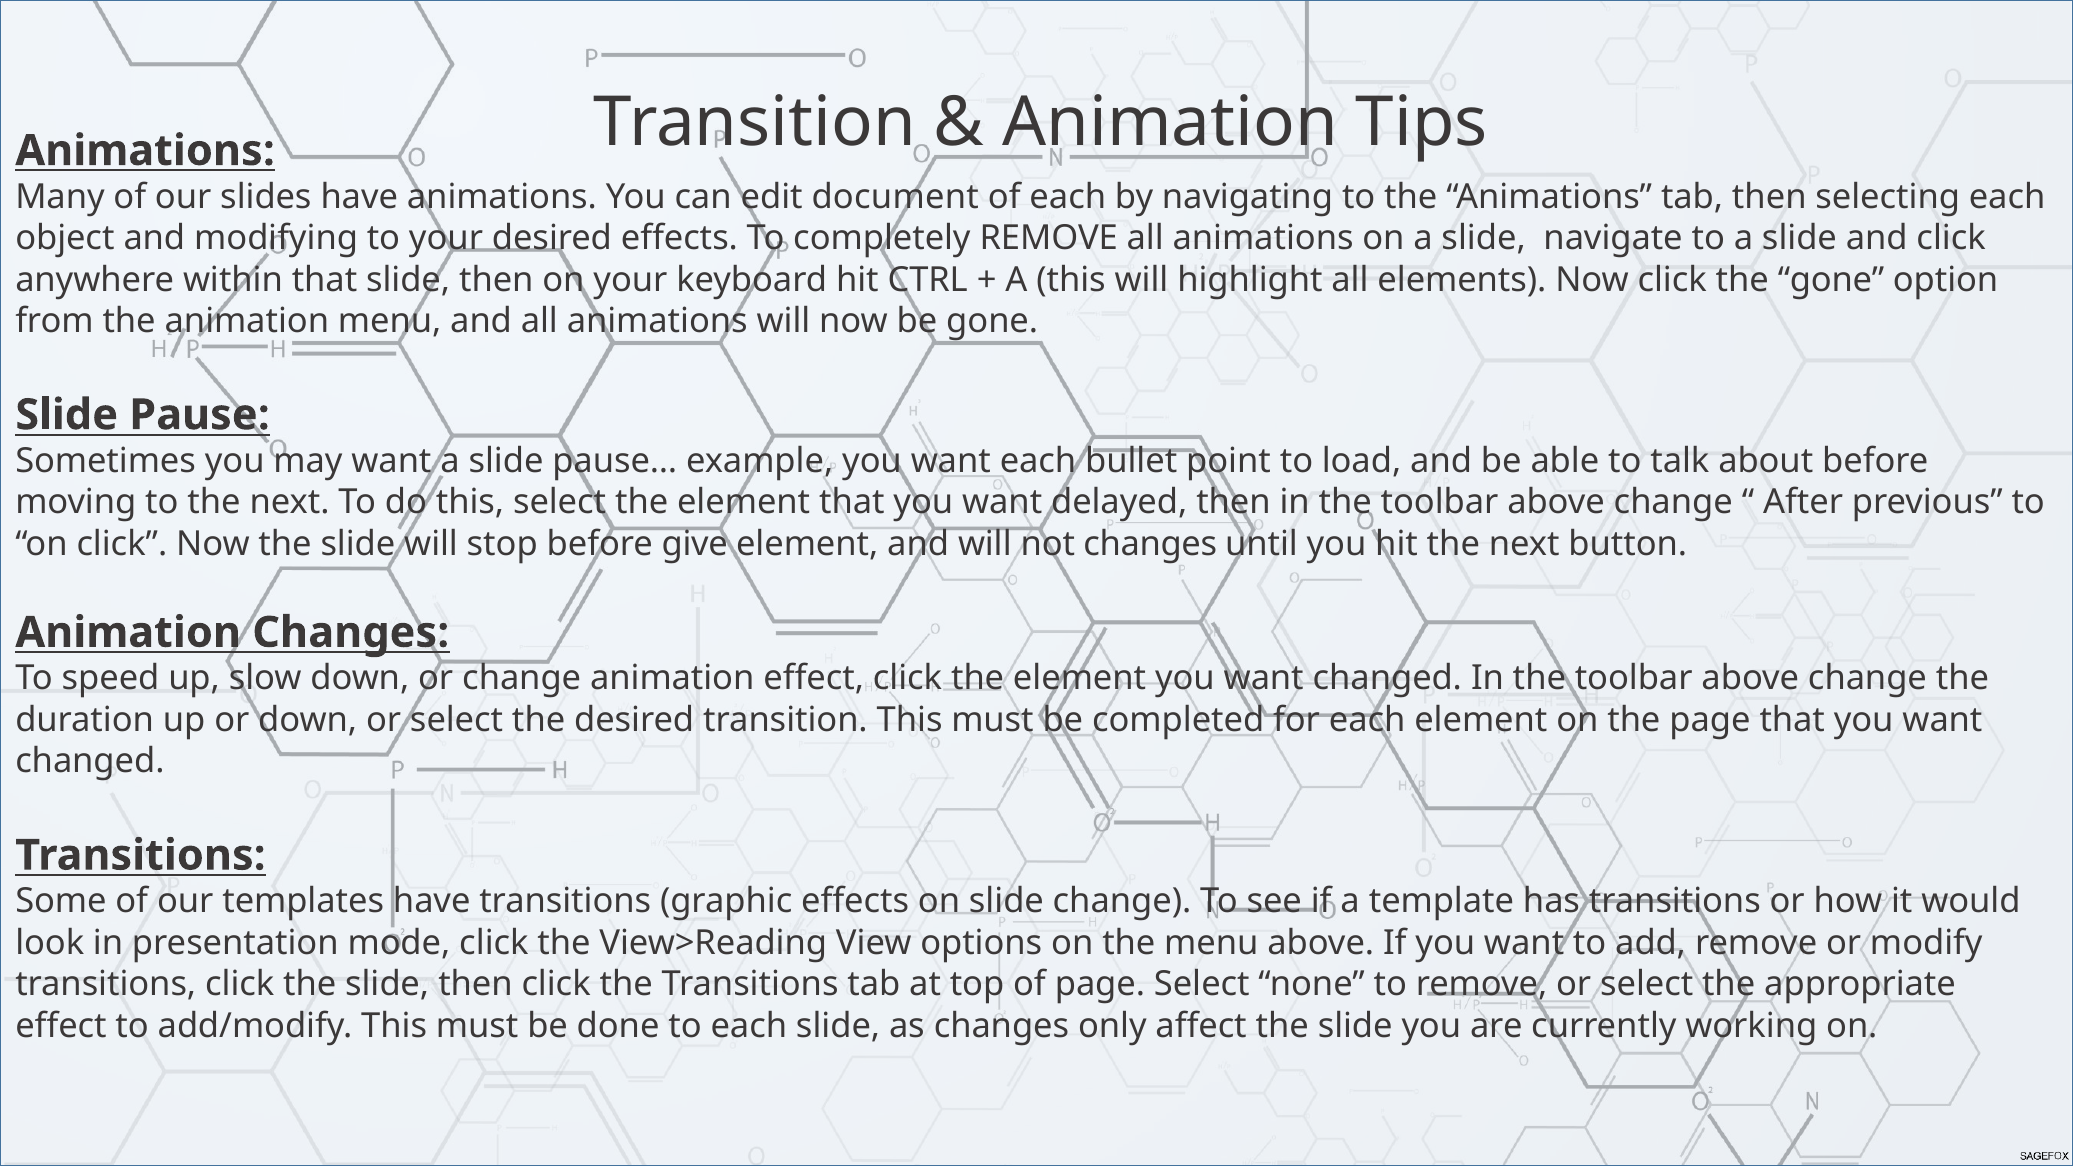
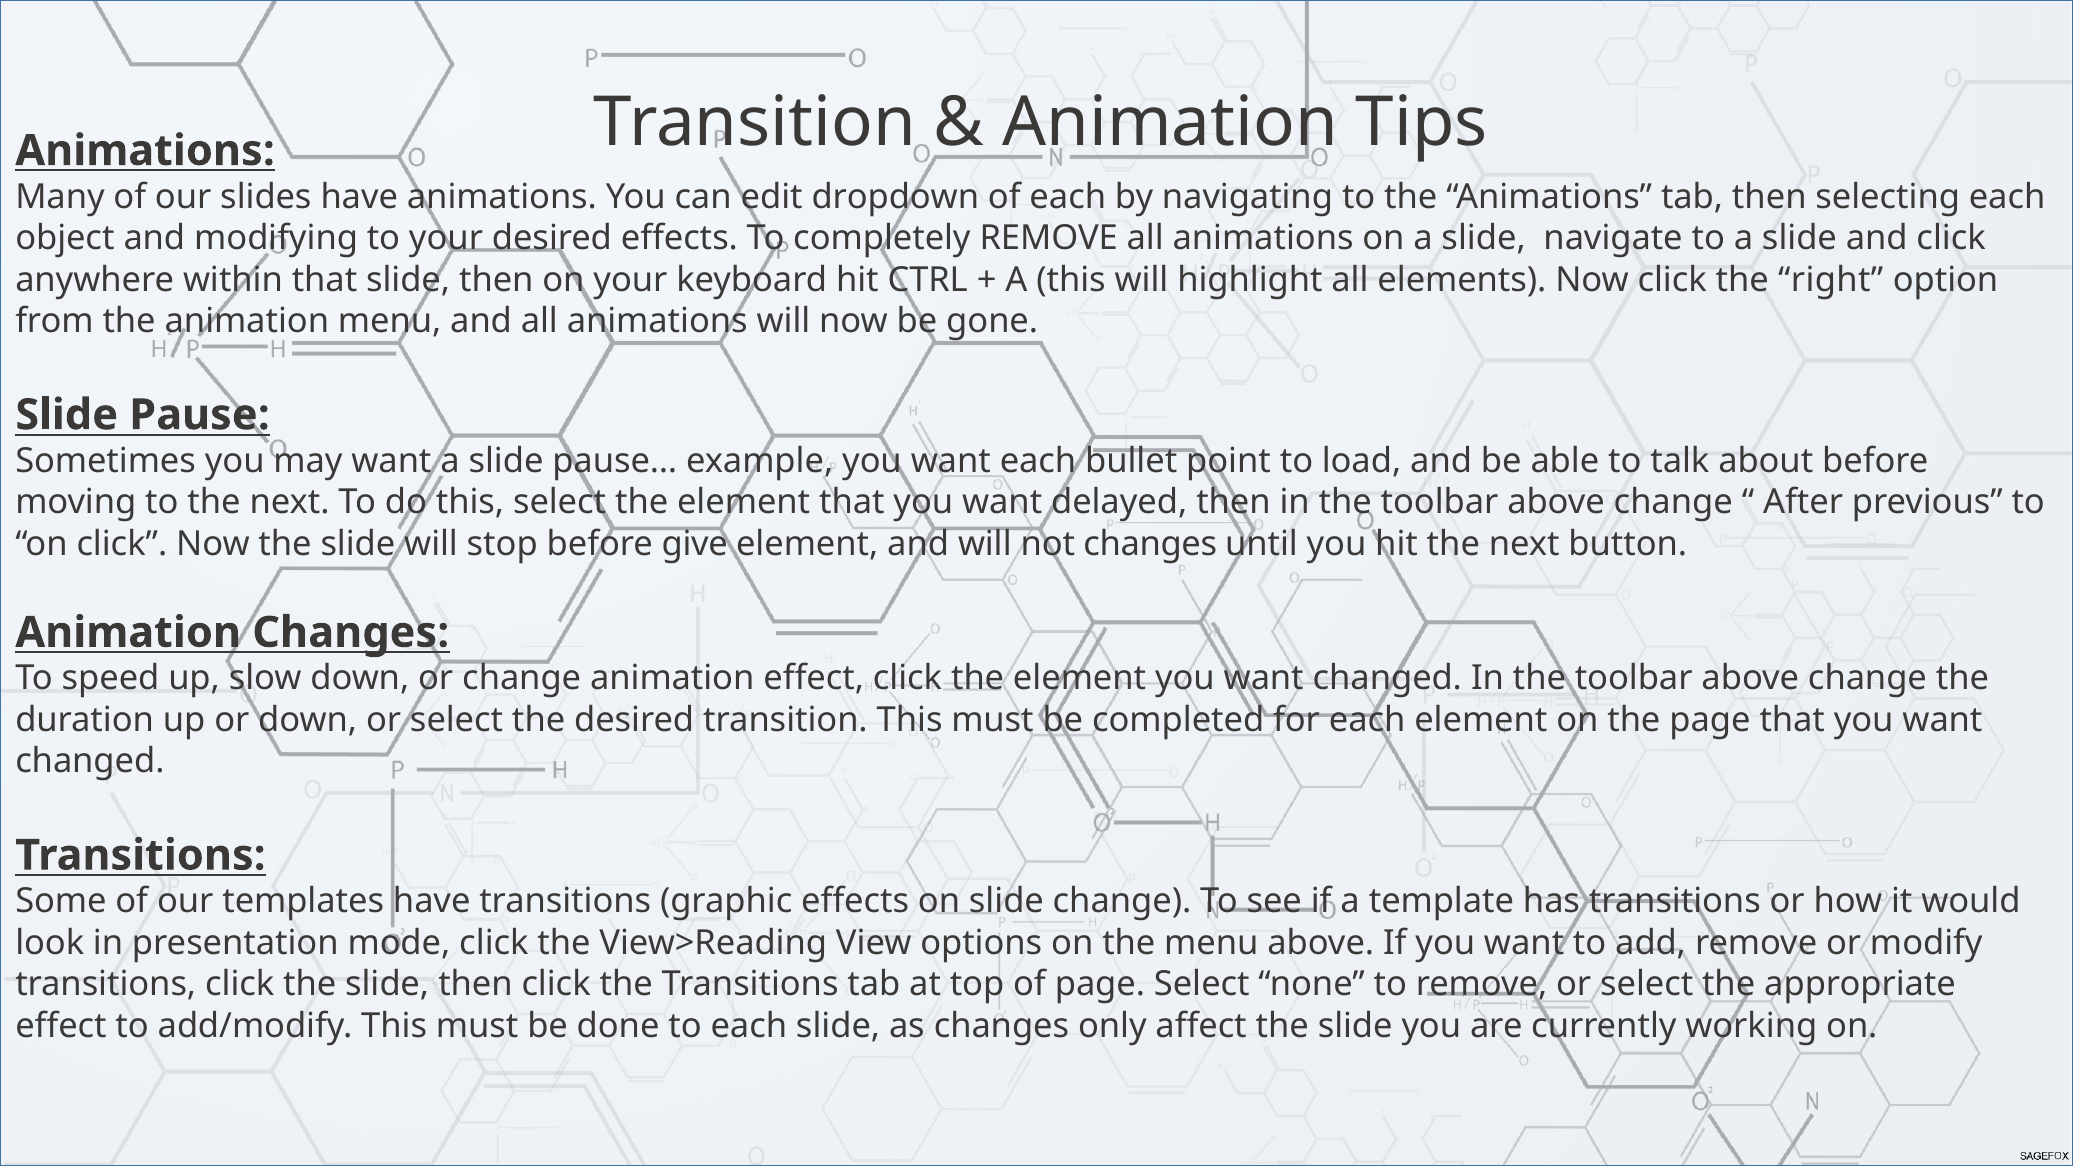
document: document -> dropdown (895, 197)
the gone: gone -> right (1831, 280)
